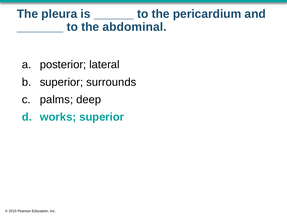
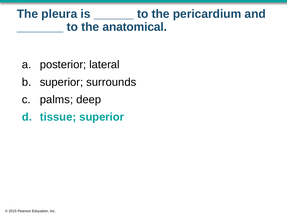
abdominal: abdominal -> anatomical (135, 27)
works: works -> tissue (58, 117)
